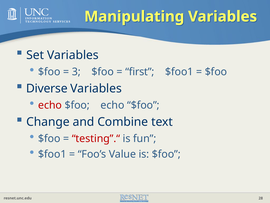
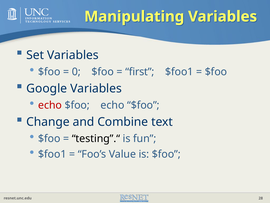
3: 3 -> 0 (76, 72)
Diverse: Diverse -> Google (47, 88)
testing”.“ colour: red -> black (96, 138)
